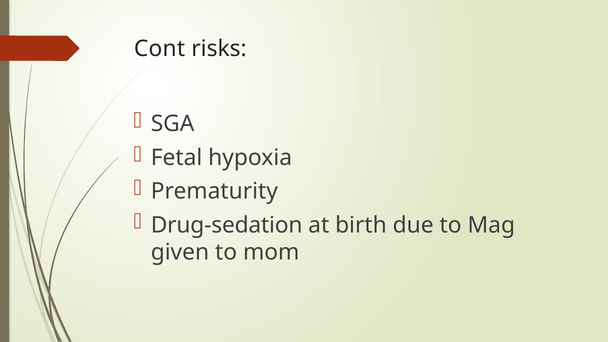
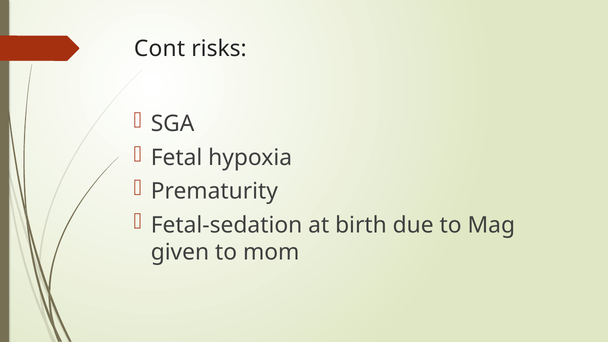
Drug-sedation: Drug-sedation -> Fetal-sedation (227, 225)
